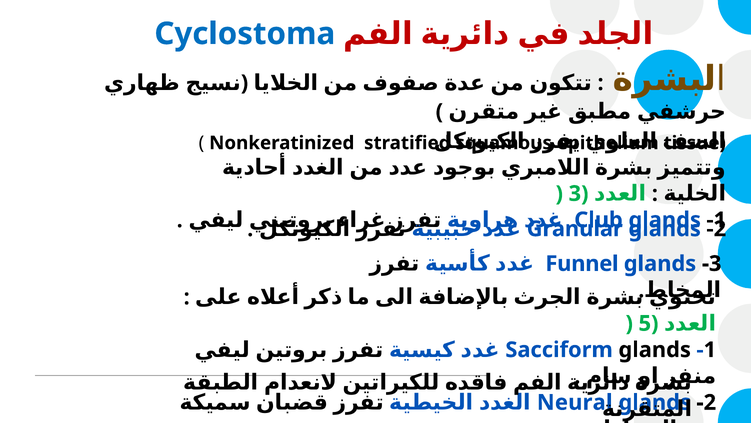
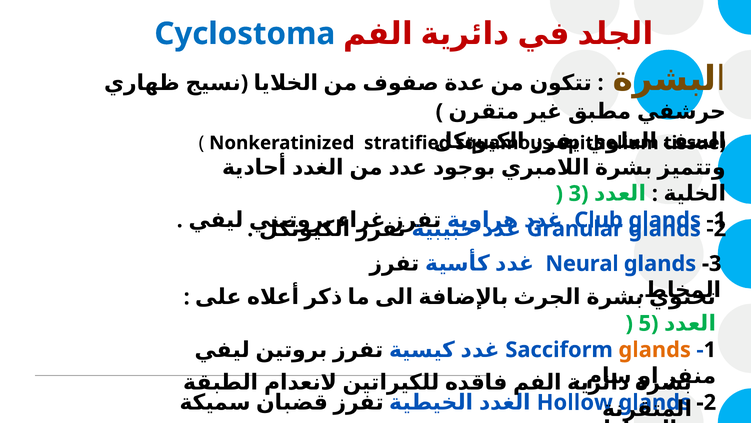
Funnel: Funnel -> Neural (582, 263)
glands colour: black -> orange (655, 349)
Neural: Neural -> Hollow (575, 402)
